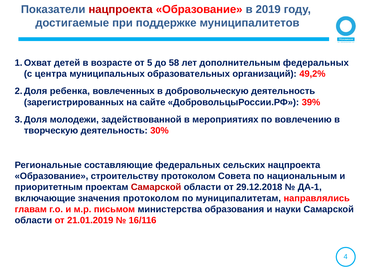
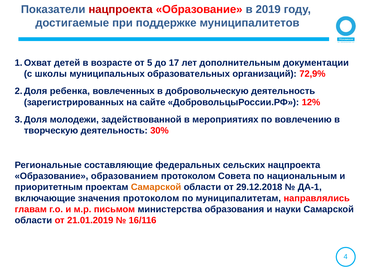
58: 58 -> 17 (174, 63)
дополнительным федеральных: федеральных -> документации (316, 63)
центра: центра -> школы (51, 74)
49,2%: 49,2% -> 72,9% (312, 74)
39%: 39% -> 12% (311, 102)
строительству: строительству -> образованием (125, 176)
Самарской colour: red -> orange (156, 187)
